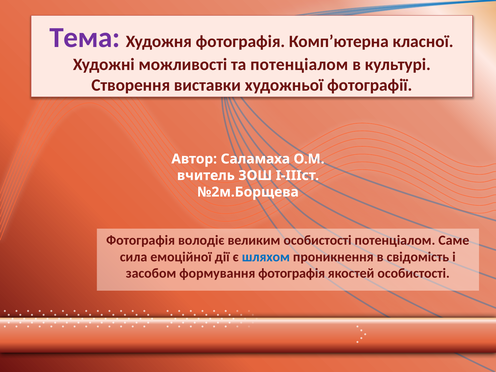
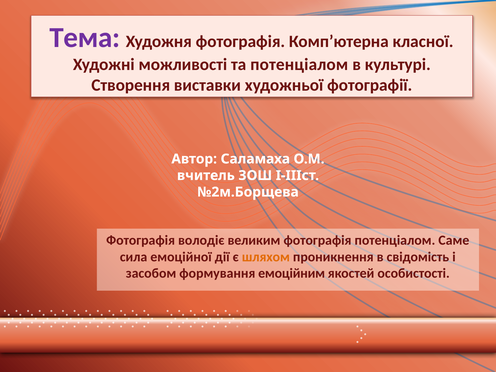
великим особистості: особистості -> фотографія (317, 240)
шляхом colour: blue -> orange (266, 257)
формування фотографія: фотографія -> емоційним (292, 273)
